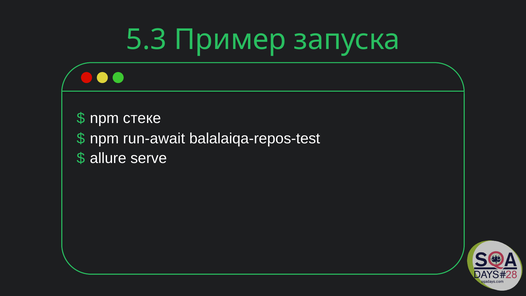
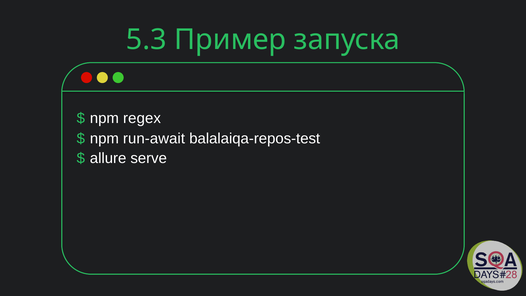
стеке: стеке -> regex (142, 118)
